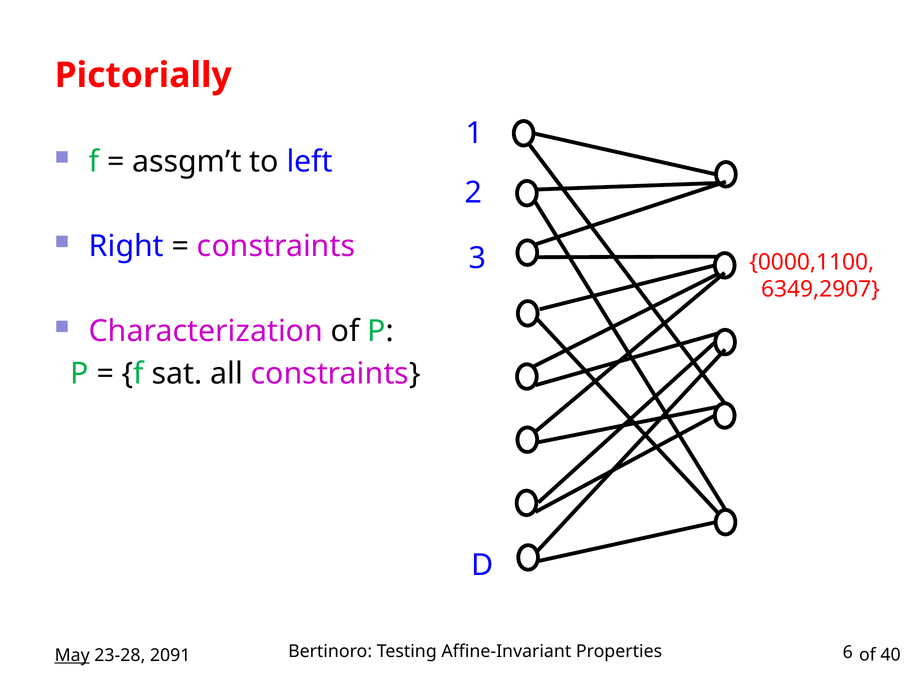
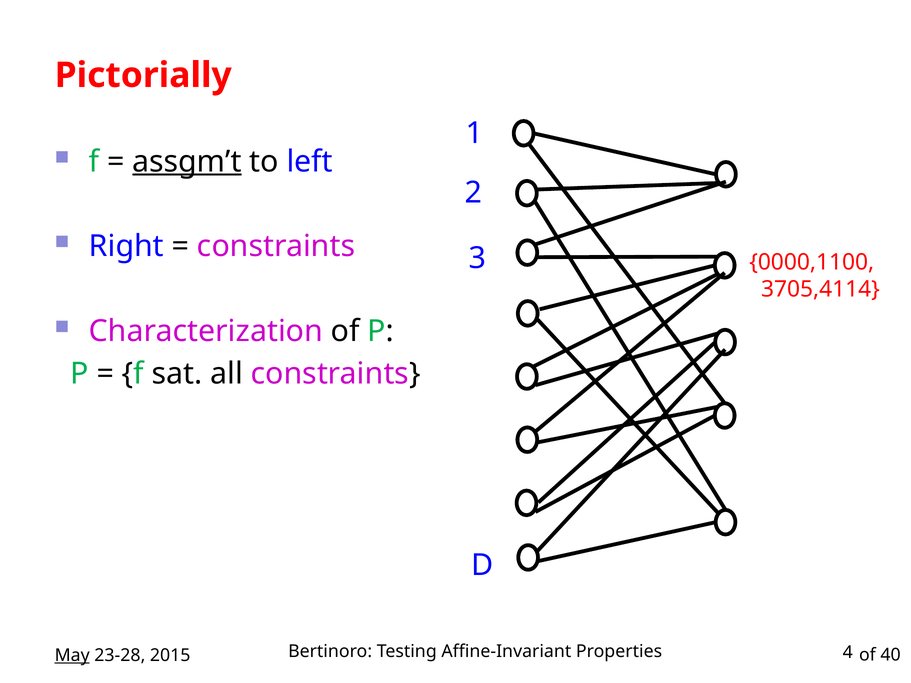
assgm’t underline: none -> present (187, 162)
6349,2907: 6349,2907 -> 3705,4114 (820, 290)
6: 6 -> 4 (848, 653)
2091: 2091 -> 2015 (170, 656)
